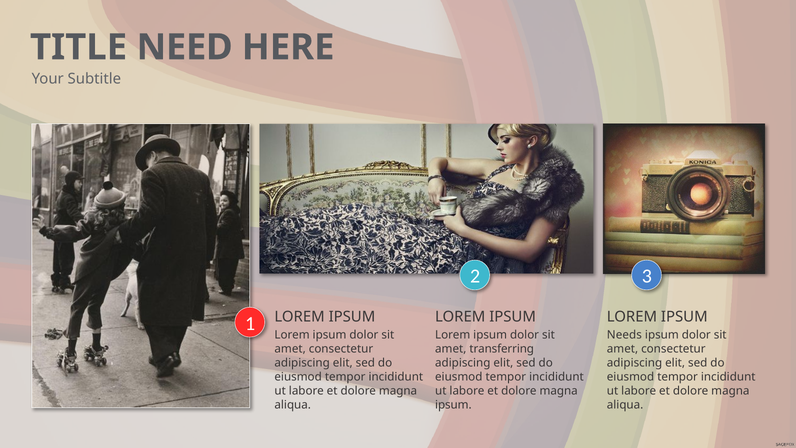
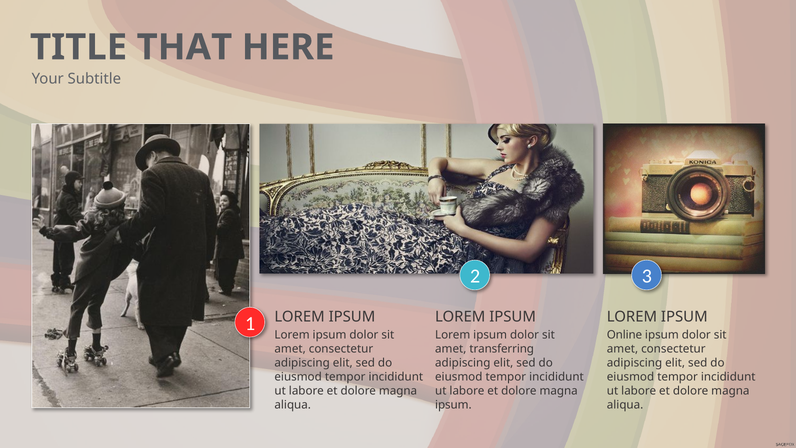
NEED: NEED -> THAT (184, 47)
Needs: Needs -> Online (624, 335)
